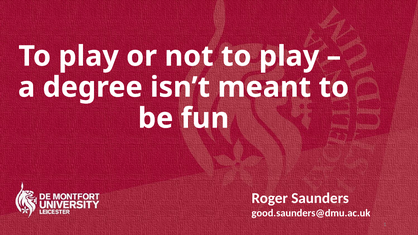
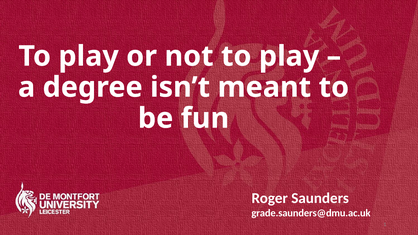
good.saunders@dmu.ac.uk: good.saunders@dmu.ac.uk -> grade.saunders@dmu.ac.uk (311, 213)
